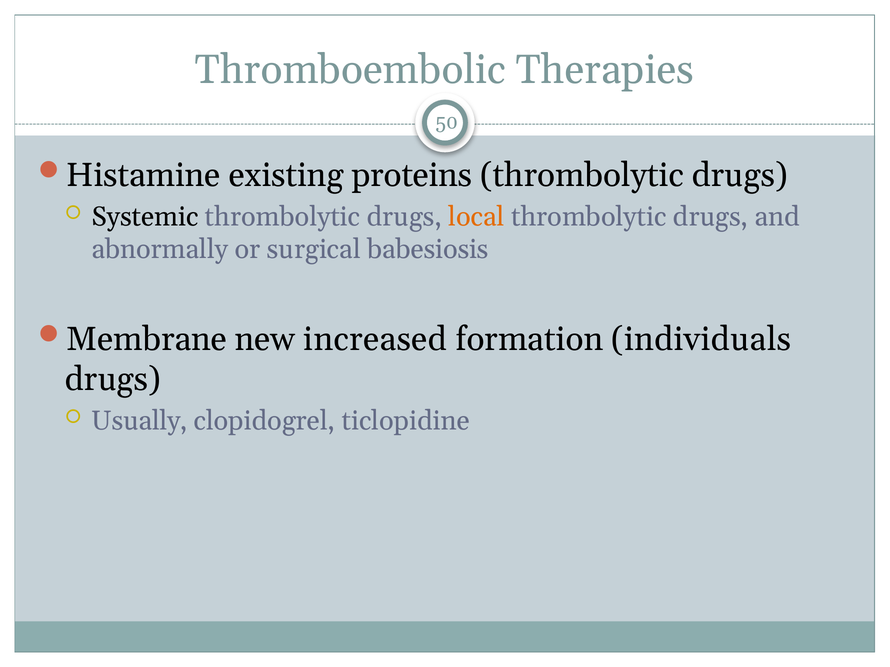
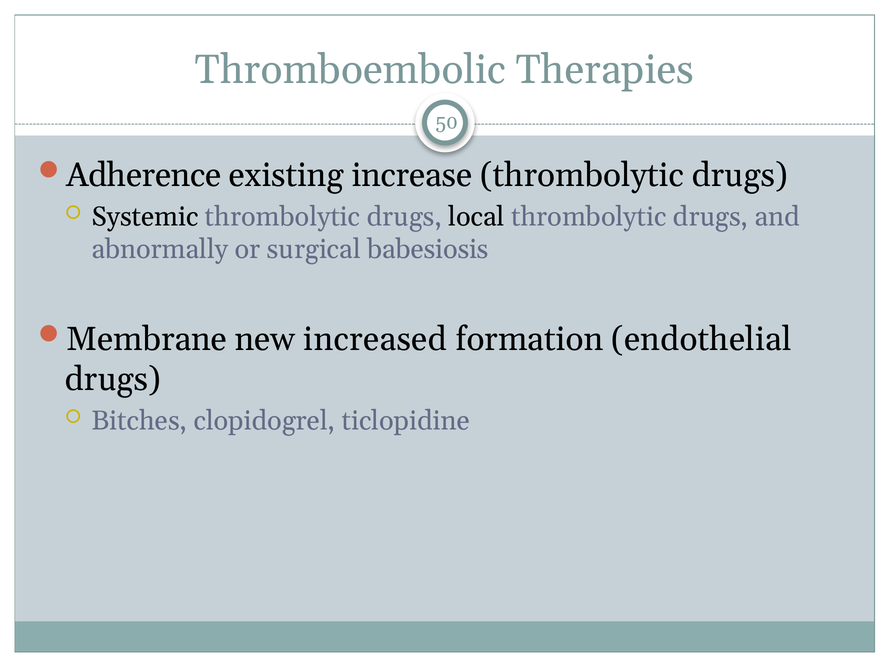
Histamine: Histamine -> Adherence (144, 175)
proteins: proteins -> increase (412, 175)
local colour: orange -> black (477, 217)
individuals: individuals -> endothelial (701, 340)
Usually: Usually -> Bitches (139, 421)
